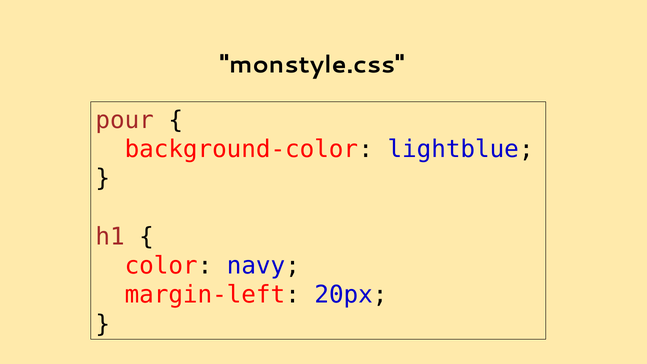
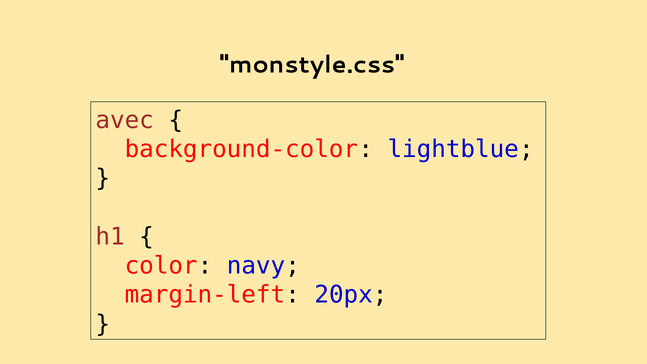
pour: pour -> avec (125, 120)
